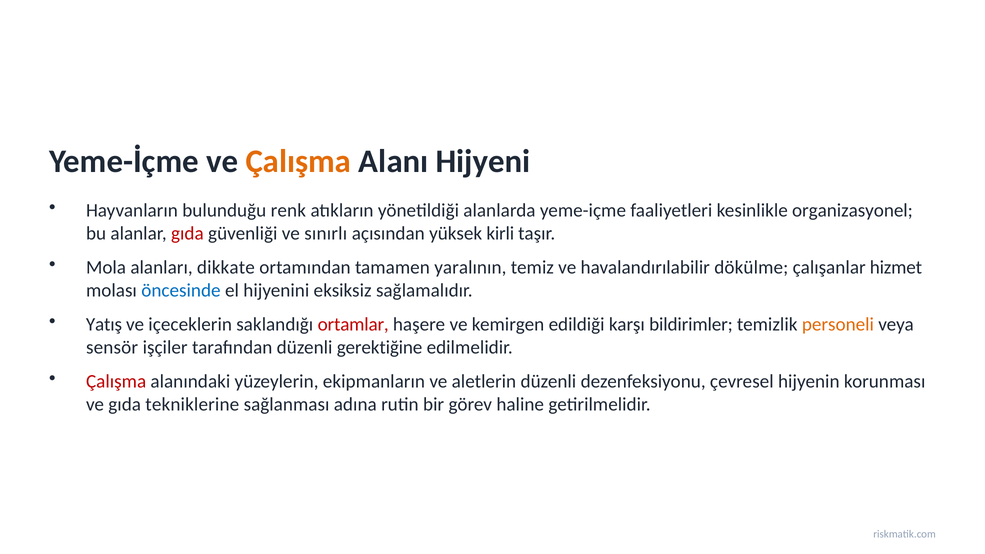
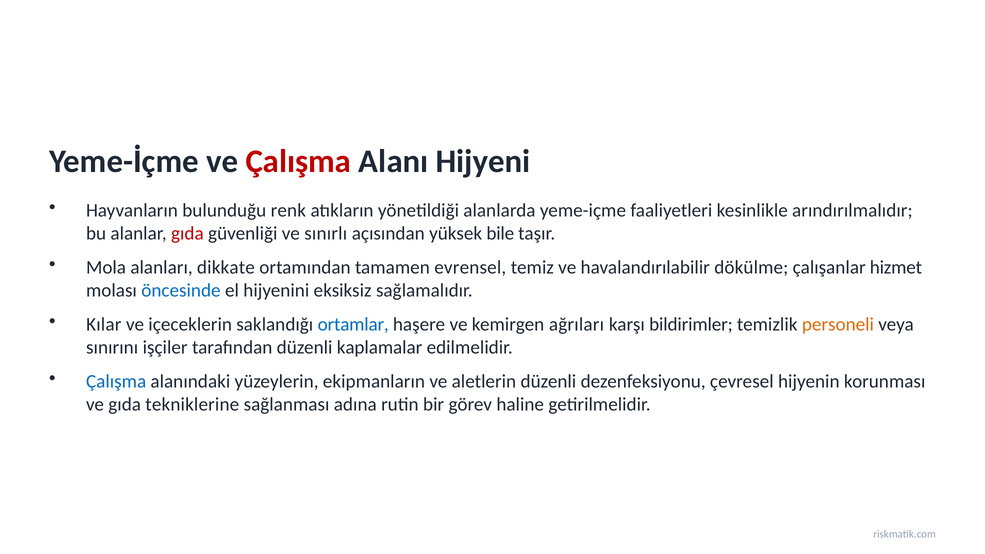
Çalışma colour: orange -> red (298, 161)
organizasyonel: organizasyonel -> arındırılmalıdır (852, 211)
kirli: kirli -> bile (500, 234)
yaralının: yaralının -> evrensel (470, 268)
Yatış: Yatış -> Kılar (104, 325)
ortamlar colour: red -> blue (353, 325)
edildiği: edildiği -> ağrıları (576, 325)
sensör: sensör -> sınırını (112, 348)
gerektiğine: gerektiğine -> kaplamalar (380, 348)
Çalışma colour: red -> blue (116, 382)
